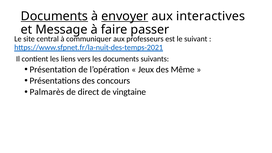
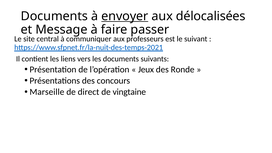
Documents underline: present -> none (54, 16)
interactives: interactives -> délocalisées (211, 16)
Même: Même -> Ronde (183, 70)
Palmarès: Palmarès -> Marseille (47, 92)
